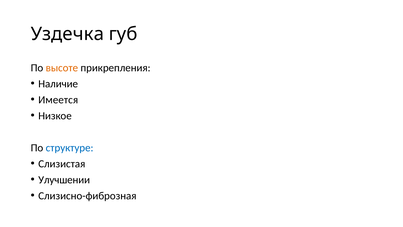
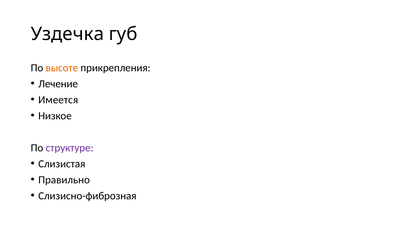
Наличие: Наличие -> Лечение (58, 84)
структуре colour: blue -> purple (70, 148)
Улучшении: Улучшении -> Правильно (64, 180)
